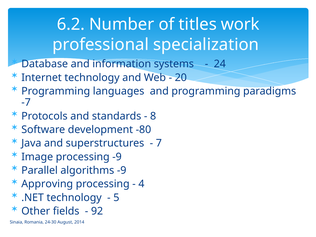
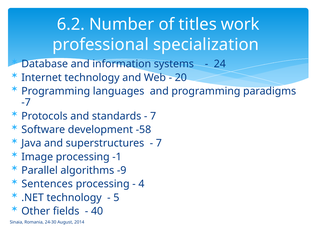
8: 8 -> 7 (153, 116)
-80: -80 -> -58 (143, 130)
processing -9: -9 -> -1 (117, 157)
Approving: Approving -> Sentences (47, 184)
92: 92 -> 40 (97, 211)
